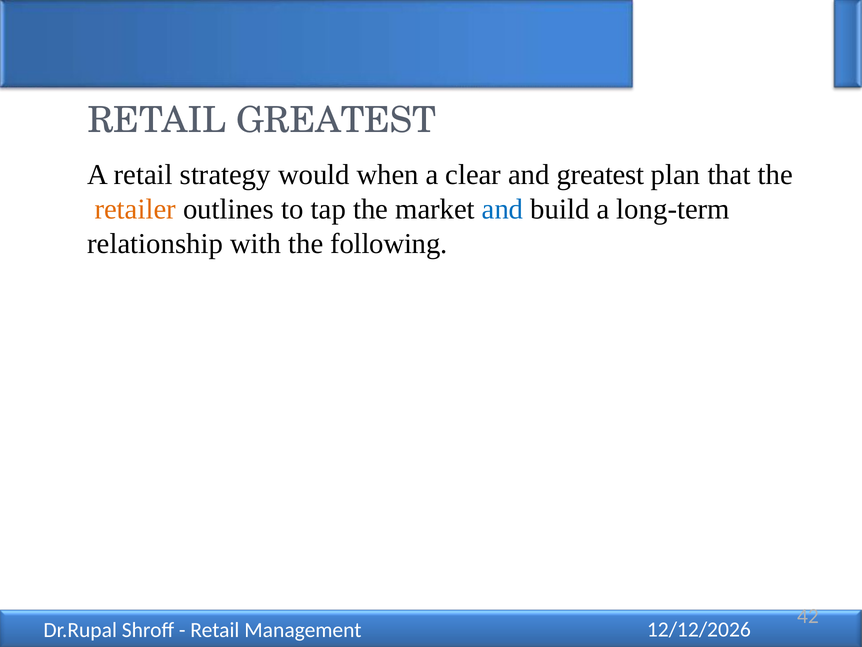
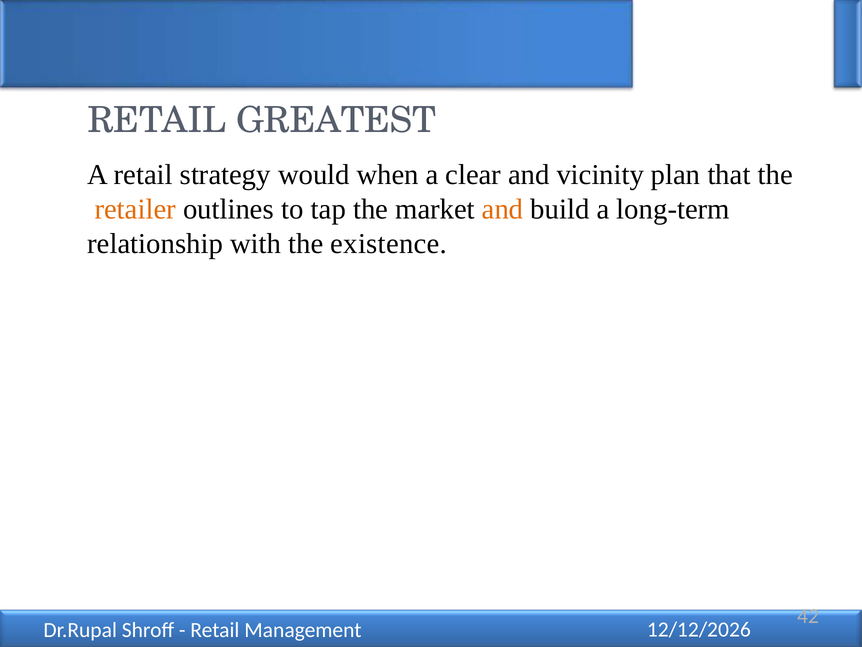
and greatest: greatest -> vicinity (600, 175)
and colour: blue -> orange (503, 209)
following: following -> existence (389, 243)
